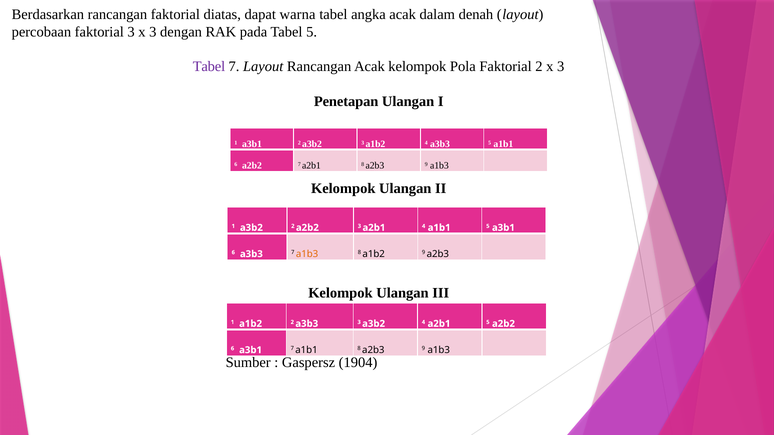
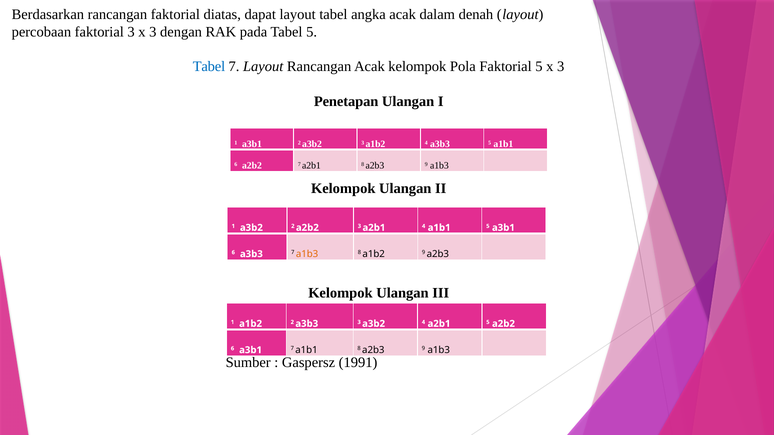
dapat warna: warna -> layout (298, 14)
Tabel colour: purple -> blue (209, 67)
Faktorial 2: 2 -> 5 (539, 67)
1904: 1904 -> 1991 (358, 363)
